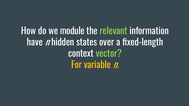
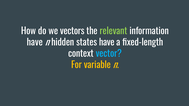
module: module -> vectors (72, 31)
states over: over -> have (107, 42)
vector colour: light green -> light blue (109, 54)
